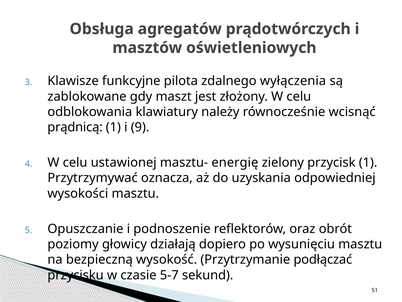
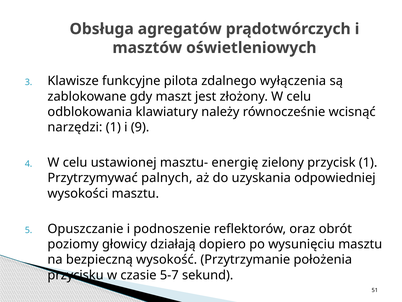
prądnicą: prądnicą -> narzędzi (75, 127)
oznacza: oznacza -> palnych (167, 178)
podłączać: podłączać -> położenia (323, 259)
